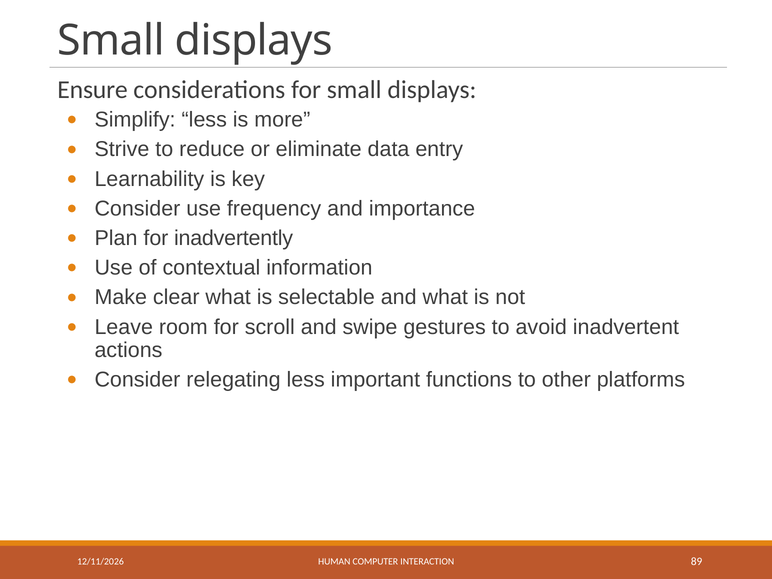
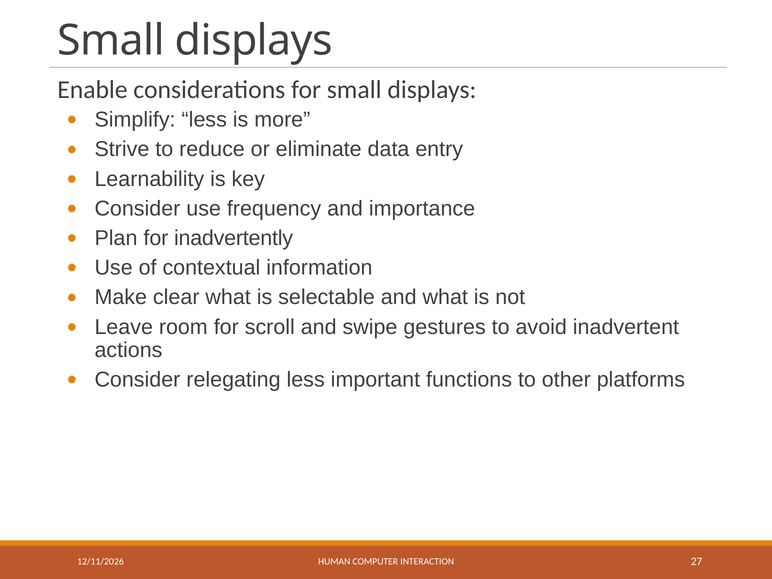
Ensure: Ensure -> Enable (92, 90)
89: 89 -> 27 (697, 561)
